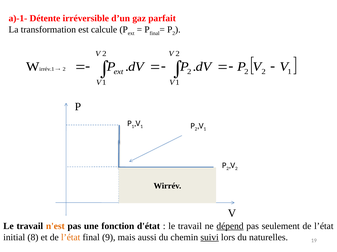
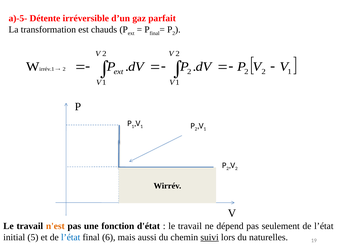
a)-1-: a)-1- -> a)-5- (18, 18)
calcule: calcule -> chauds (104, 30)
dépend underline: present -> none (230, 227)
8: 8 -> 5 (33, 238)
l’état colour: orange -> blue (71, 238)
9: 9 -> 6 (109, 238)
